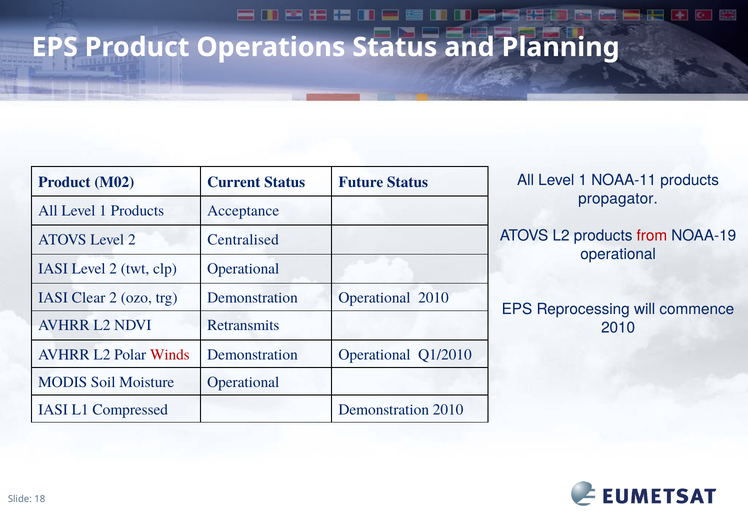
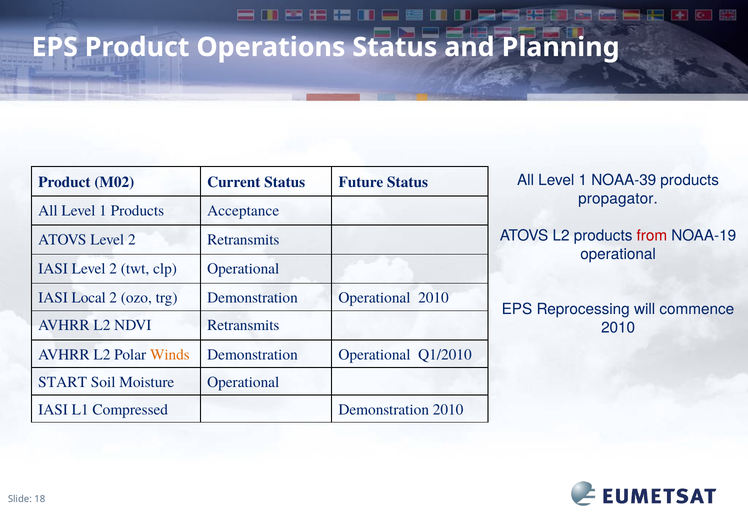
NOAA-11: NOAA-11 -> NOAA-39 (624, 180)
2 Centralised: Centralised -> Retransmits (243, 240)
Clear: Clear -> Local (89, 298)
Winds colour: red -> orange (170, 354)
MODIS: MODIS -> START (63, 382)
